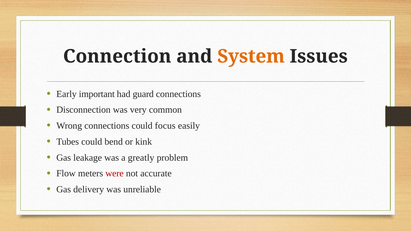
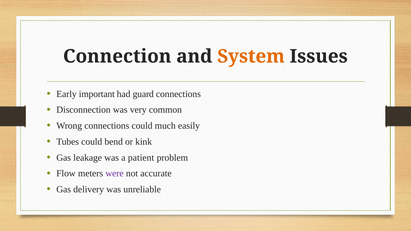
focus: focus -> much (165, 126)
greatly: greatly -> patient (141, 158)
were colour: red -> purple (115, 174)
